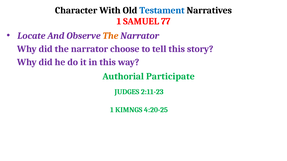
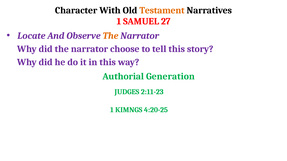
Testament colour: blue -> orange (162, 10)
77: 77 -> 27 (166, 21)
Participate: Participate -> Generation (170, 77)
